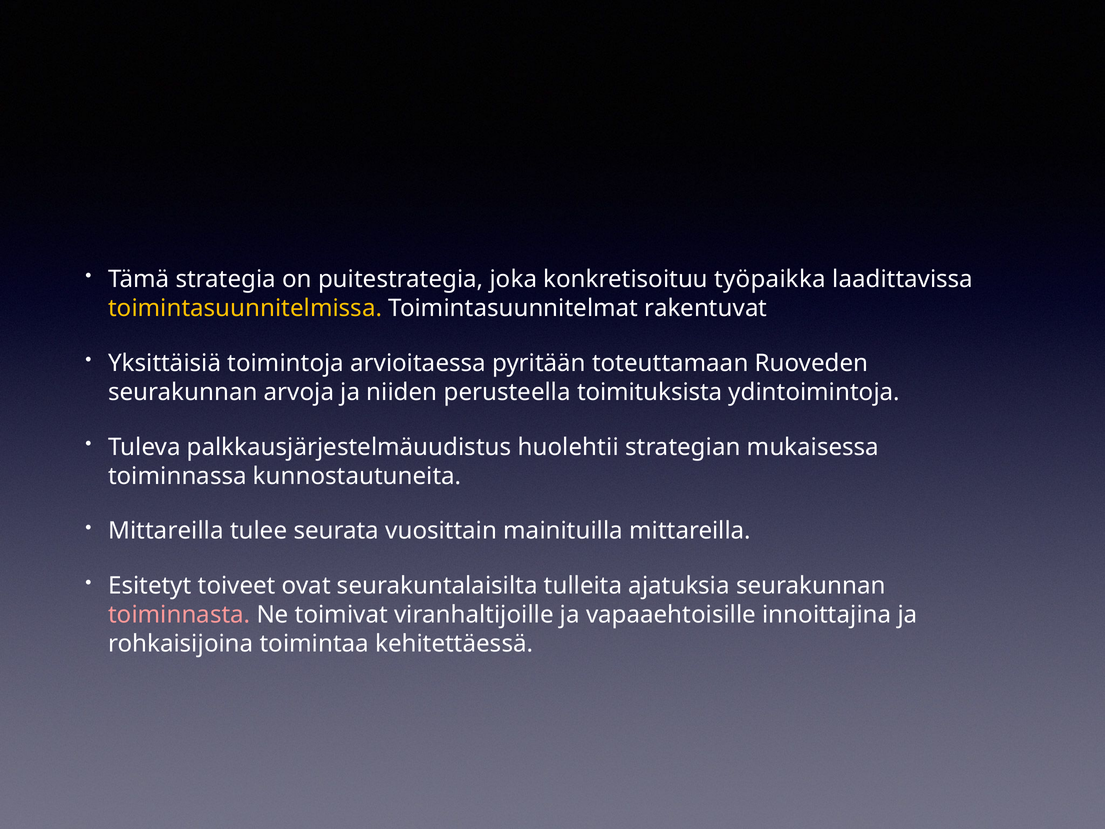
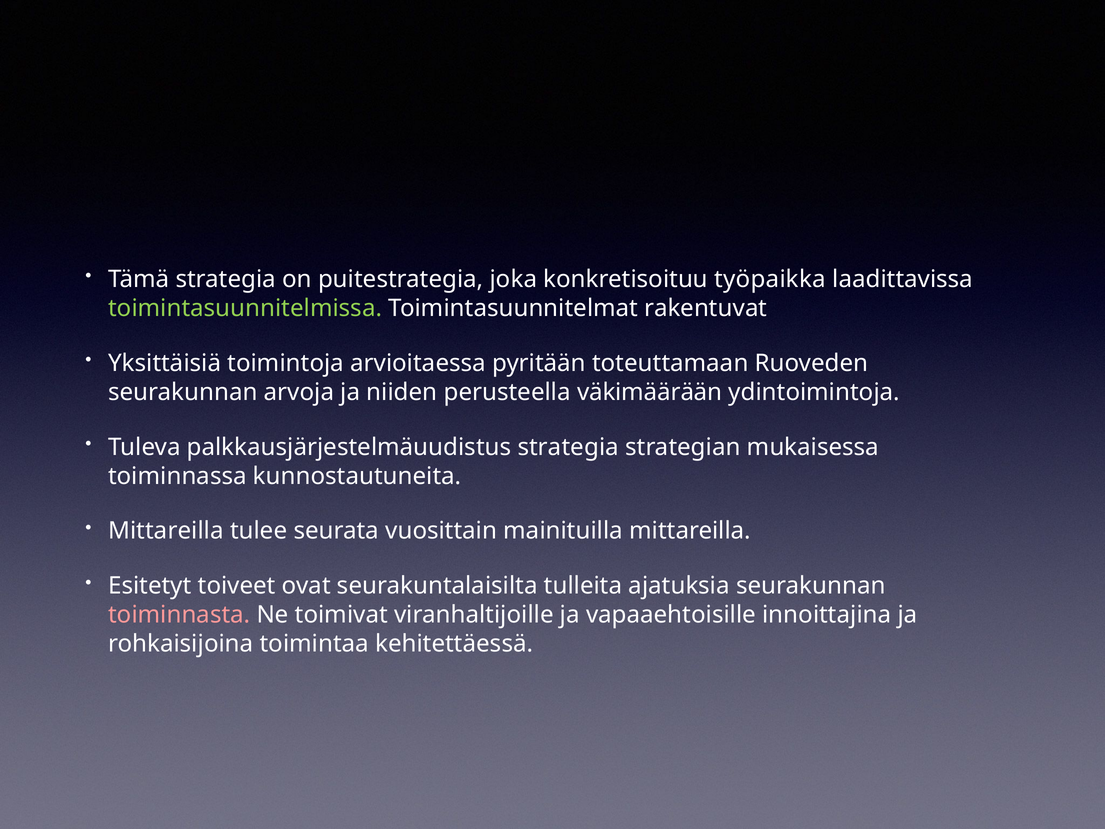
toimintasuunnitelmissa colour: yellow -> light green (245, 308)
toimituksista: toimituksista -> väkimäärään (650, 392)
palkkausjärjestelmäuudistus huolehtii: huolehtii -> strategia (568, 447)
